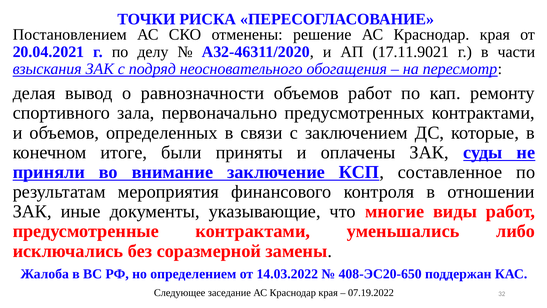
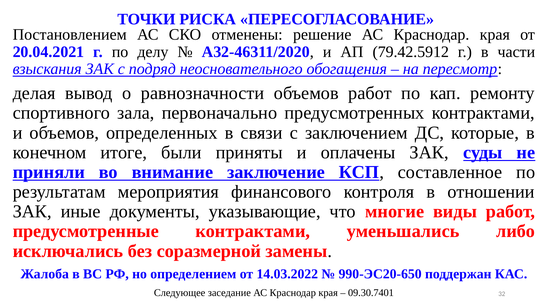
17.11.9021: 17.11.9021 -> 79.42.5912 (411, 52)
408-ЭС20-650: 408-ЭС20-650 -> 990-ЭС20-650 (380, 274)
07.19.2022: 07.19.2022 -> 09.30.7401 (371, 292)
